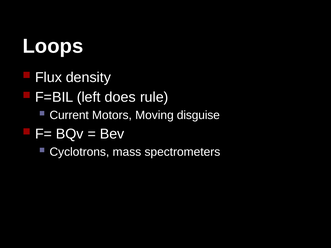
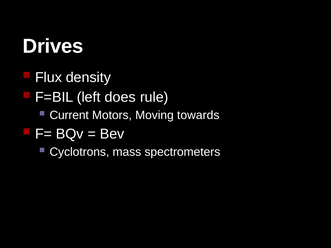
Loops: Loops -> Drives (53, 46)
disguise: disguise -> towards (198, 115)
